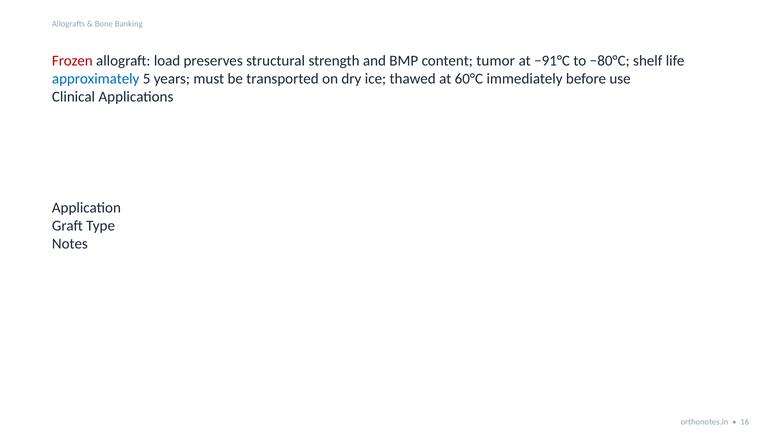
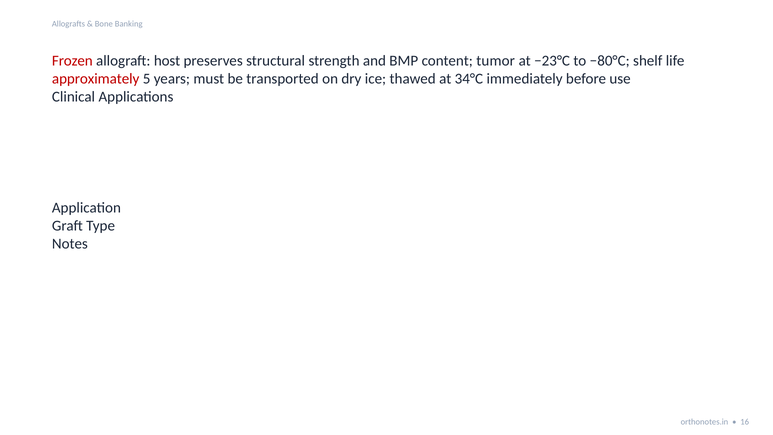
load: load -> host (167, 61)
−91°C: −91°C -> −23°C (552, 61)
approximately colour: blue -> red (96, 79)
60°C: 60°C -> 34°C (469, 79)
